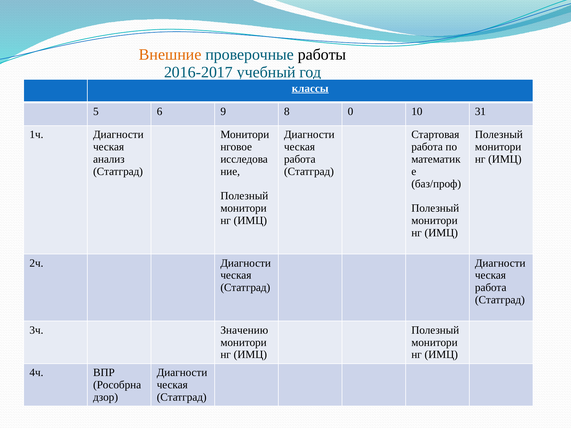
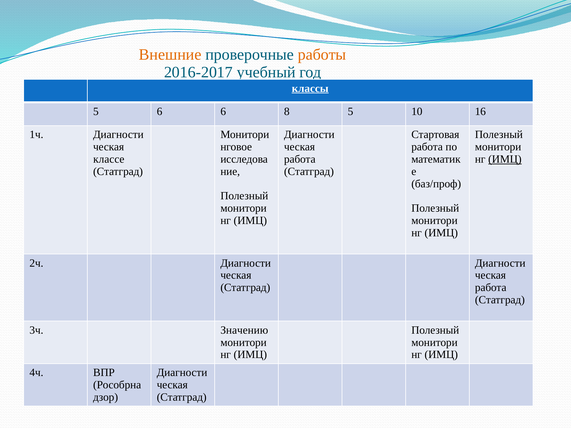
работы colour: black -> orange (322, 55)
6 9: 9 -> 6 (223, 112)
8 0: 0 -> 5 (350, 112)
31: 31 -> 16 (480, 112)
анализ: анализ -> классе (109, 159)
ИМЦ underline: none -> present (505, 159)
